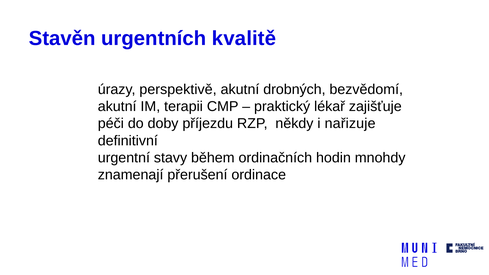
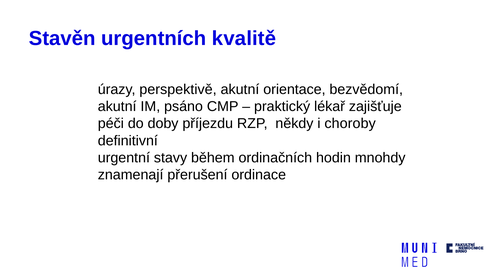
drobných: drobných -> orientace (294, 89)
terapii: terapii -> psáno (184, 106)
nařizuje: nařizuje -> choroby (350, 124)
